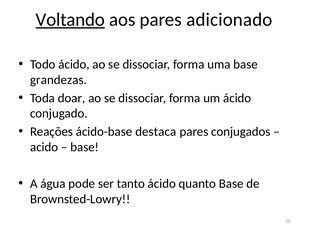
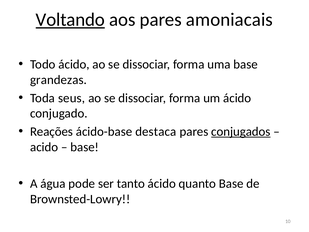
adicionado: adicionado -> amoniacais (229, 20)
doar: doar -> seus (72, 98)
conjugados underline: none -> present (241, 132)
